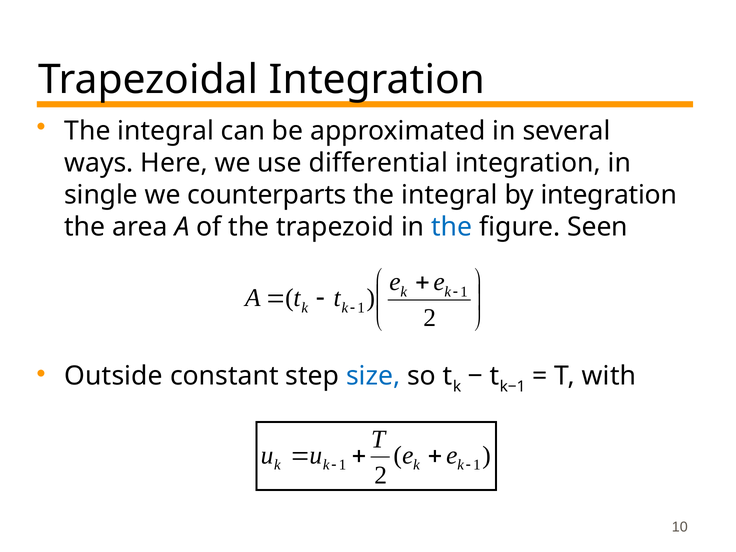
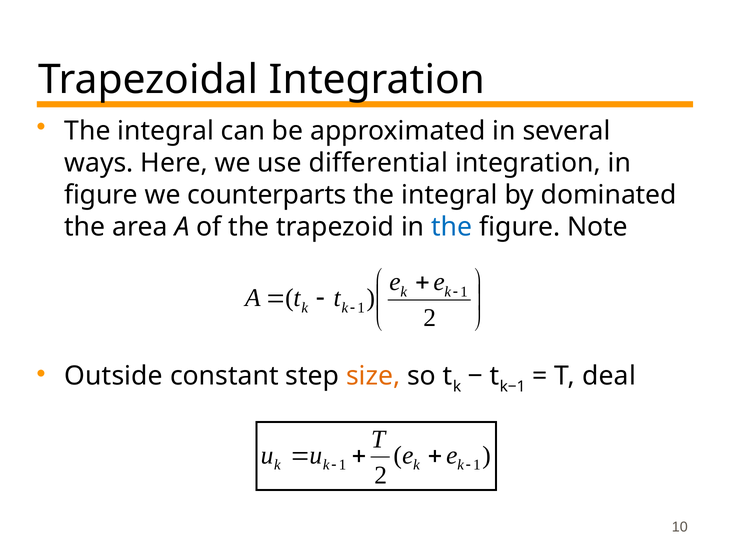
single: single -> figure (101, 195)
by integration: integration -> dominated (609, 195)
Seen: Seen -> Note (598, 227)
size colour: blue -> orange (373, 376)
with: with -> deal (609, 376)
